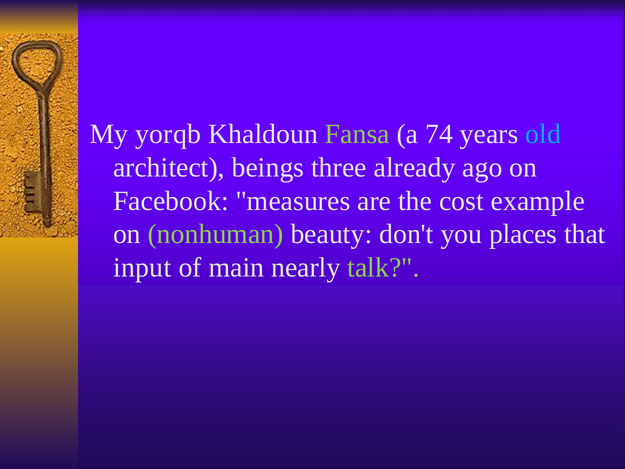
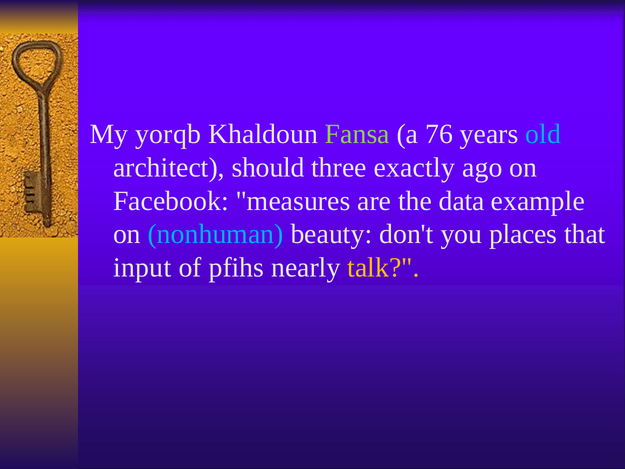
74: 74 -> 76 (439, 134)
beings: beings -> should (268, 167)
already: already -> exactly (414, 167)
cost: cost -> data (462, 201)
nonhuman colour: light green -> light blue (216, 234)
main: main -> pfihs (236, 267)
talk colour: light green -> yellow (384, 267)
